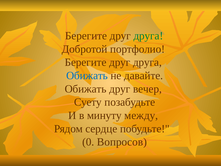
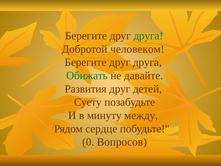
портфолио: портфолио -> человеком (137, 49)
Обижать colour: blue -> green (87, 75)
Обижать: Обижать -> Развития (86, 89)
вечер: вечер -> детей (147, 89)
